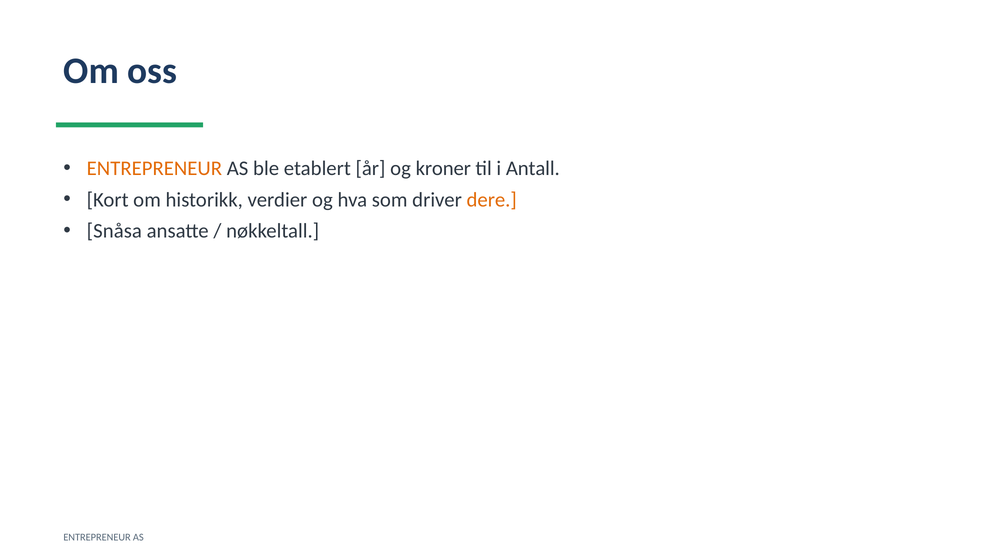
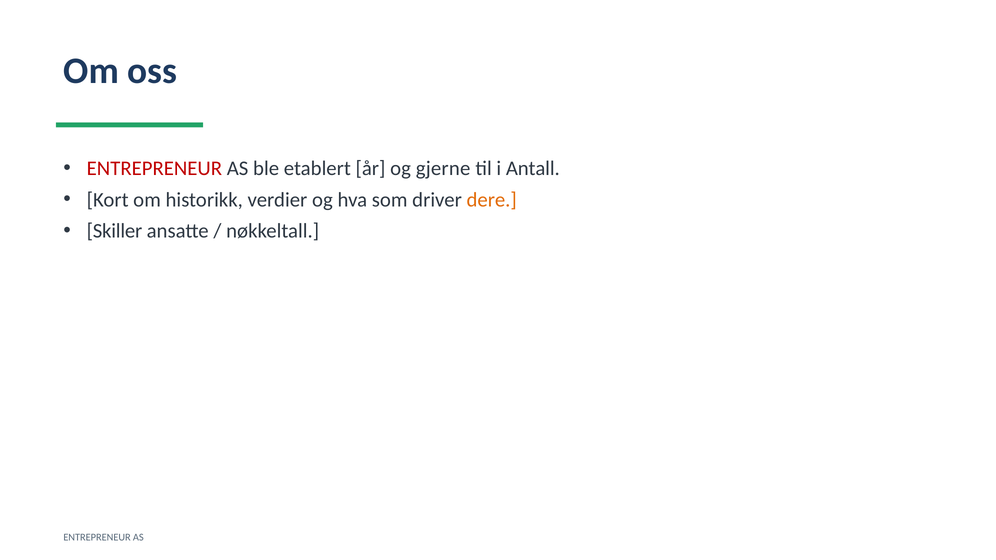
ENTREPRENEUR colour: orange -> red (154, 169)
kroner: kroner -> gjerne (443, 169)
Snåsa: Snåsa -> Skiller (114, 231)
